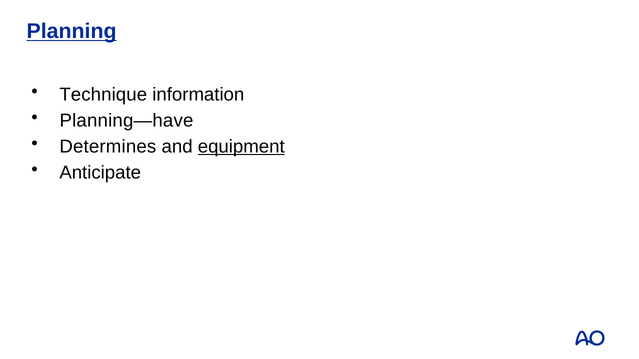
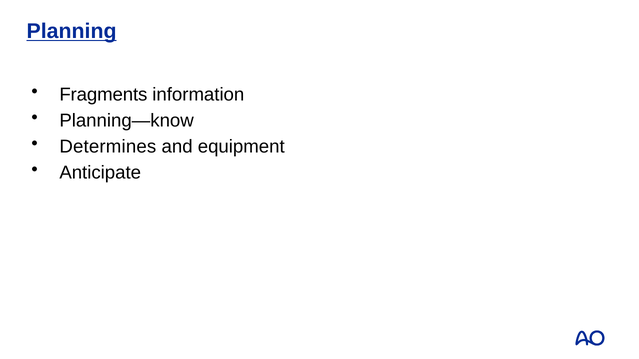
Technique: Technique -> Fragments (103, 95)
Planning—have: Planning—have -> Planning—know (127, 121)
equipment underline: present -> none (241, 147)
